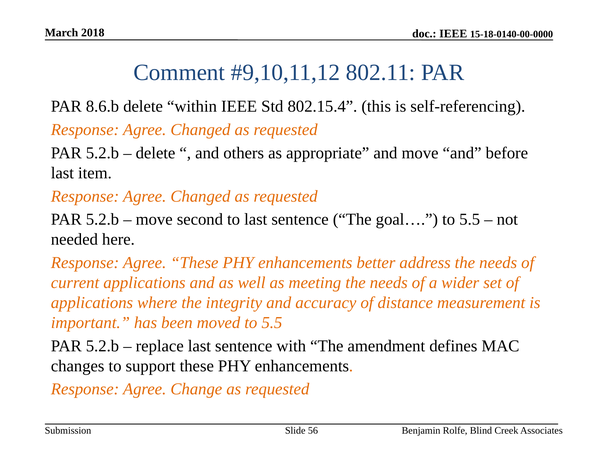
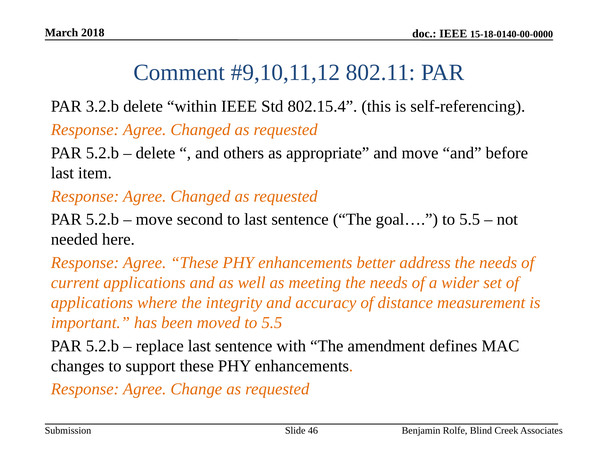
8.6.b: 8.6.b -> 3.2.b (102, 106)
56: 56 -> 46 (313, 430)
